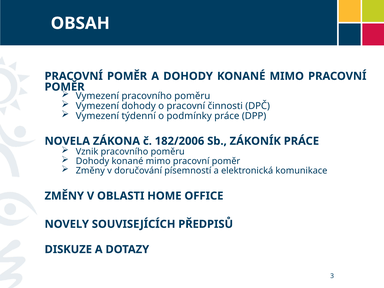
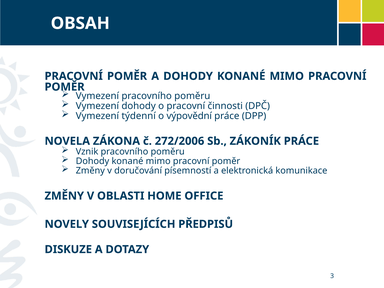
podmínky: podmínky -> výpovědní (189, 116)
182/2006: 182/2006 -> 272/2006 (180, 141)
